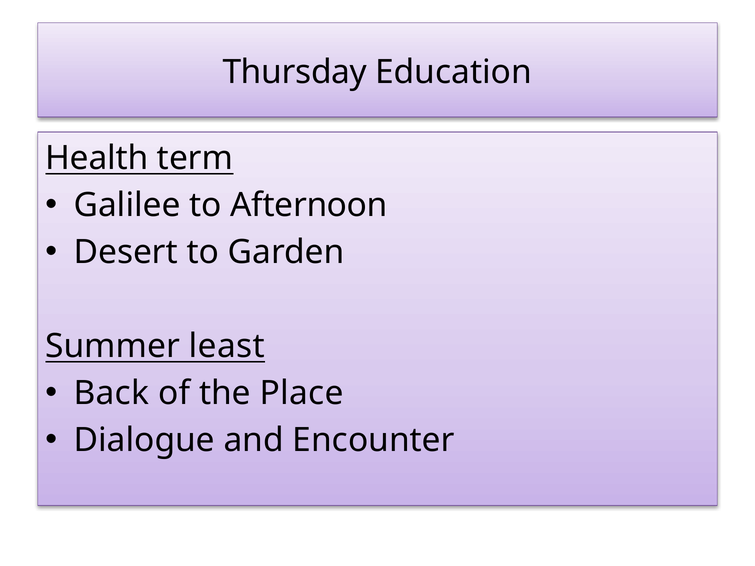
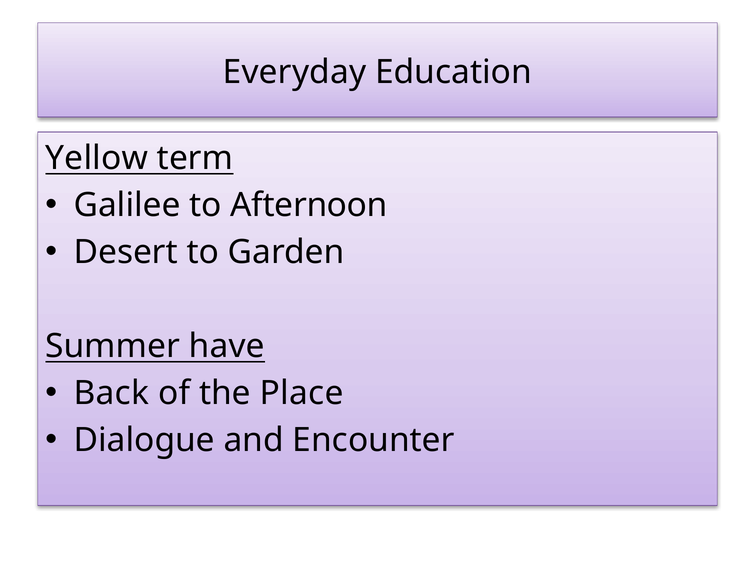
Thursday: Thursday -> Everyday (295, 72)
Health: Health -> Yellow (97, 158)
least: least -> have (227, 347)
